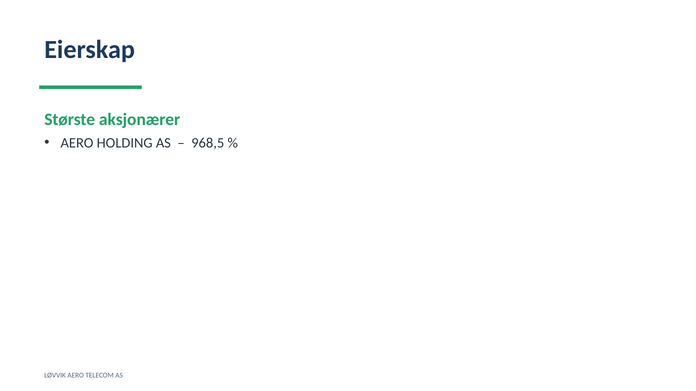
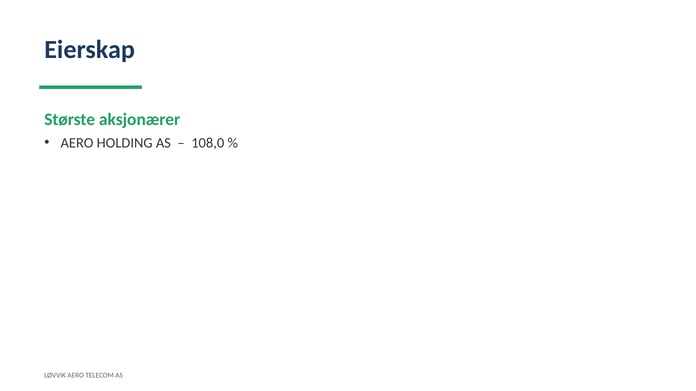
968,5: 968,5 -> 108,0 (208, 143)
